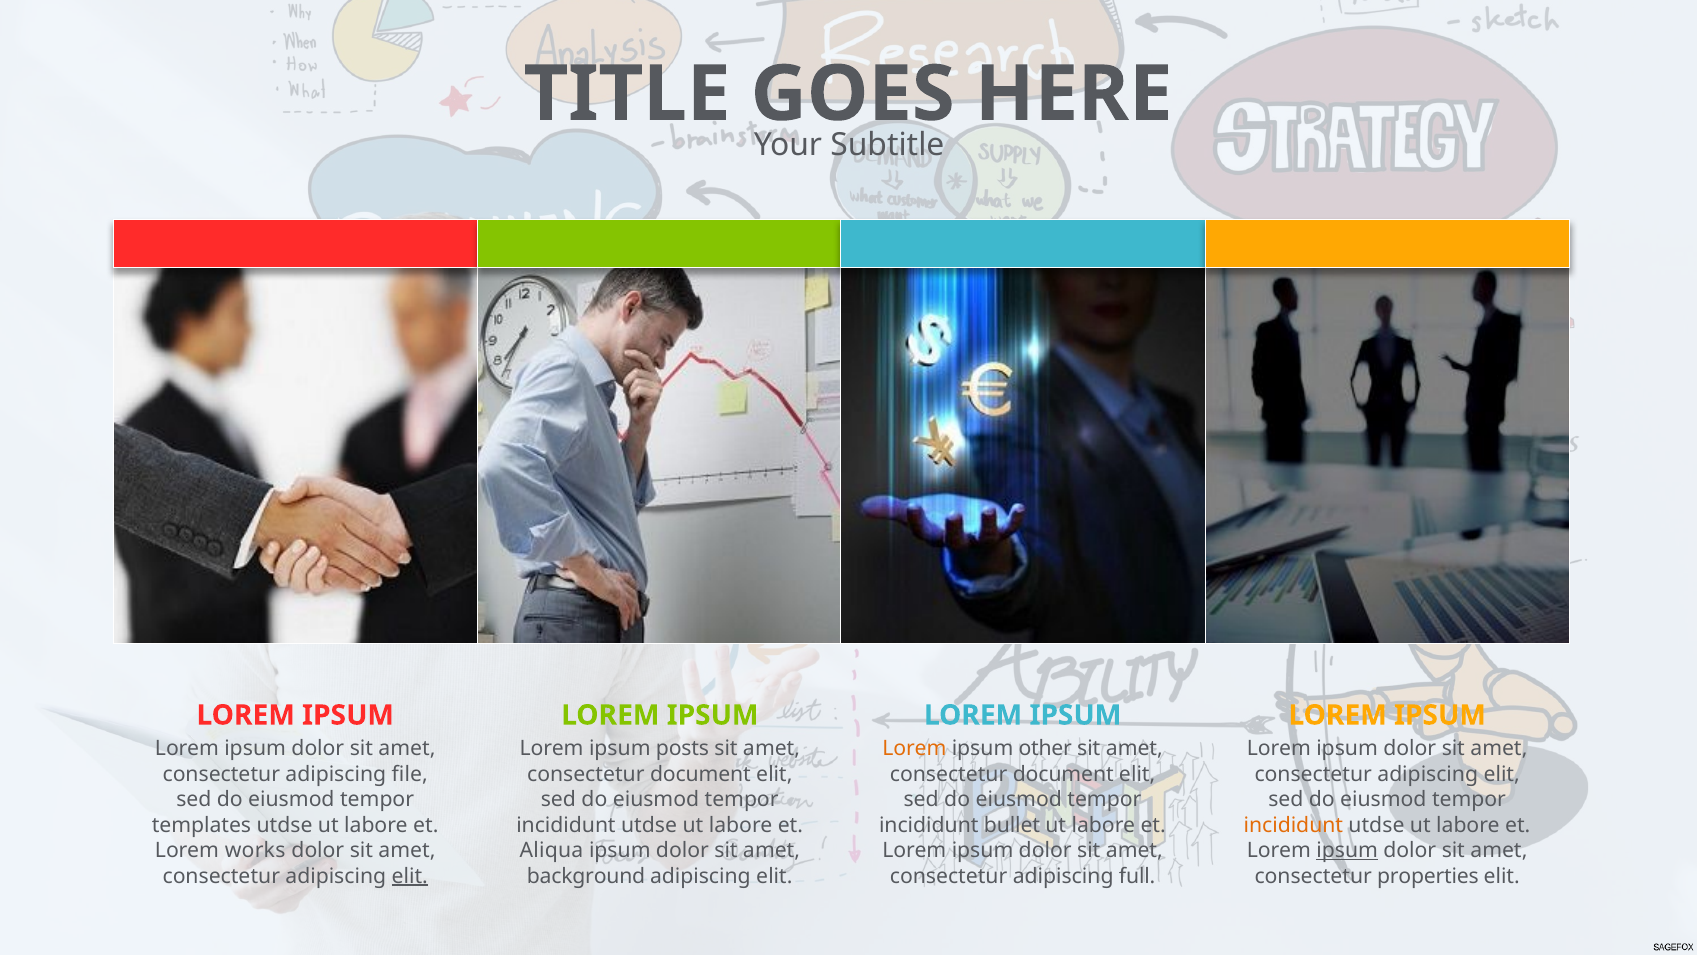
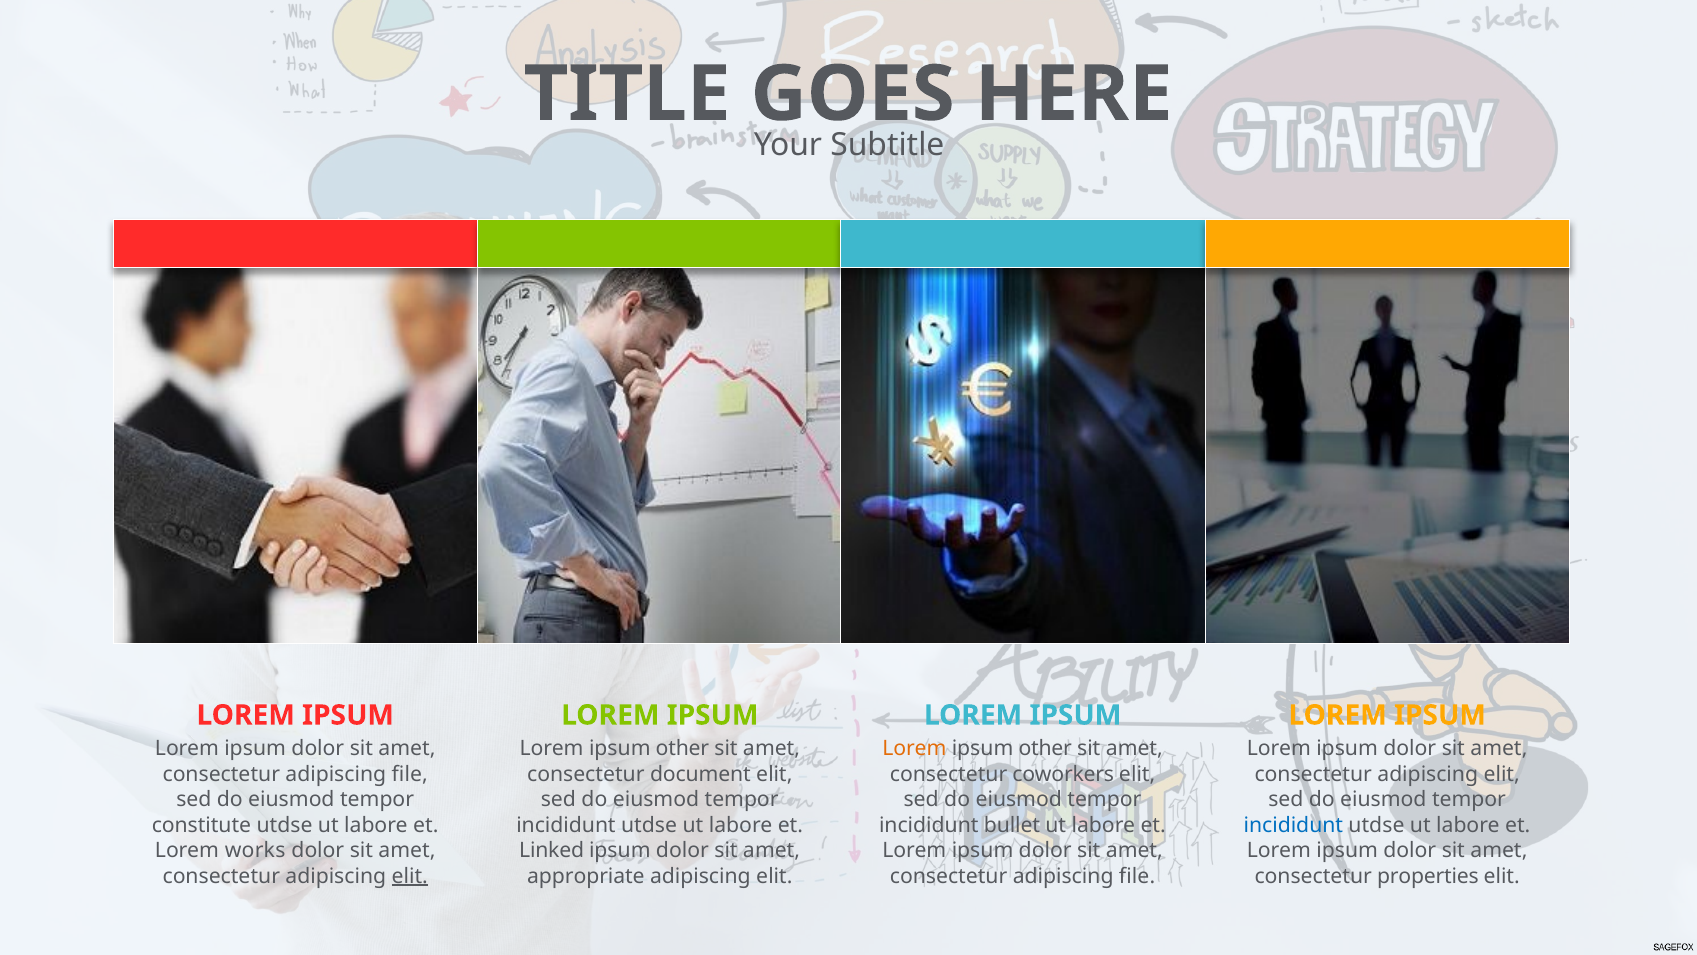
posts: posts -> other (682, 748)
document: document -> coworkers (1063, 774)
templates: templates -> constitute (201, 825)
incididunt colour: orange -> blue (1293, 825)
Aliqua: Aliqua -> Linked (552, 850)
ipsum underline: present -> none (1347, 850)
background: background -> appropriate (586, 876)
full: full -> file (1137, 876)
